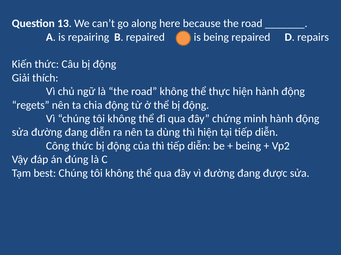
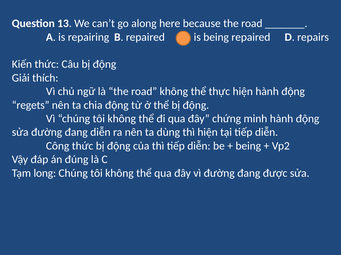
best: best -> long (45, 174)
